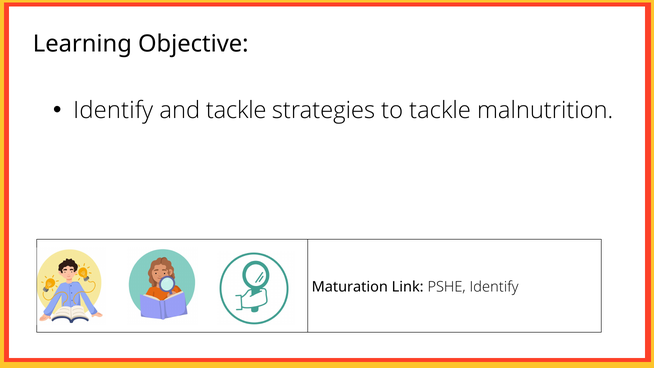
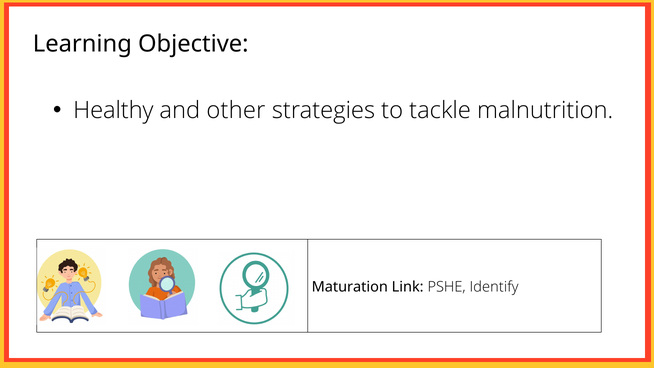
Identify: Identify -> Healthy (113, 111)
and tackle: tackle -> other (236, 111)
